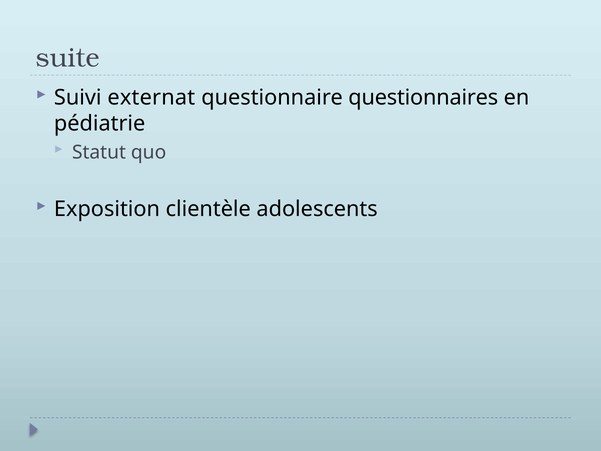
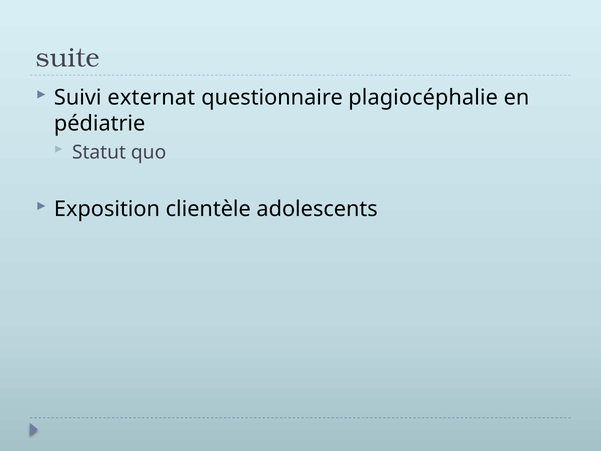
questionnaires: questionnaires -> plagiocéphalie (423, 98)
